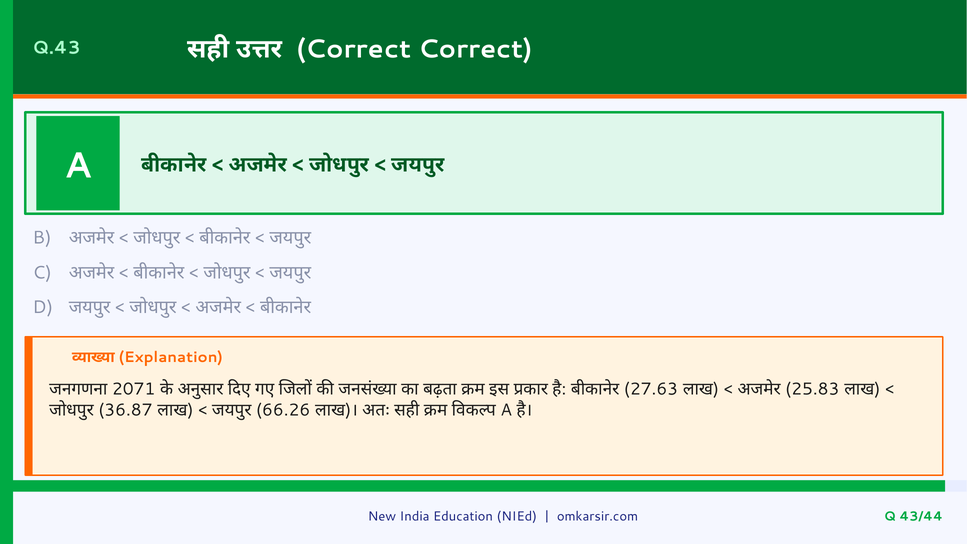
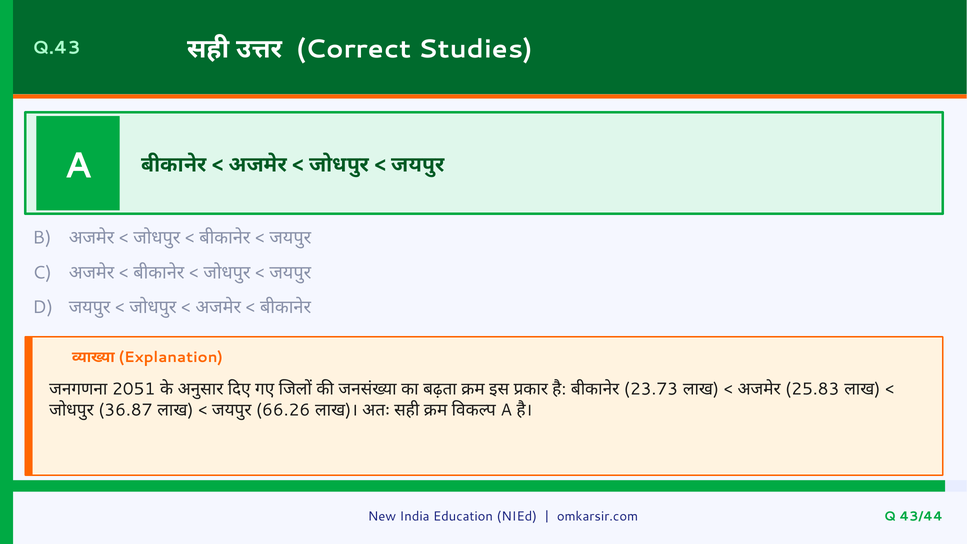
Correct Correct: Correct -> Studies (475, 49)
2071: 2071 -> 2051 (134, 389)
27.63: 27.63 -> 23.73 (651, 389)
